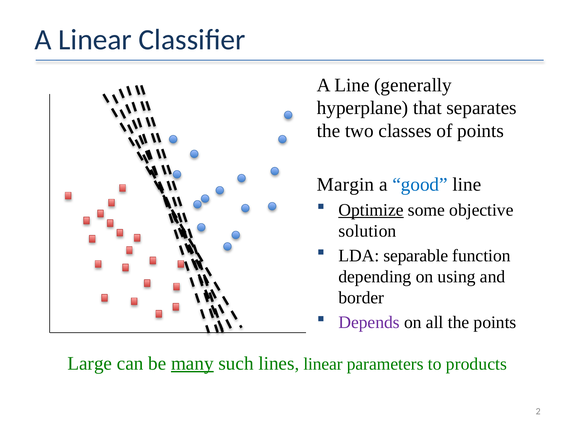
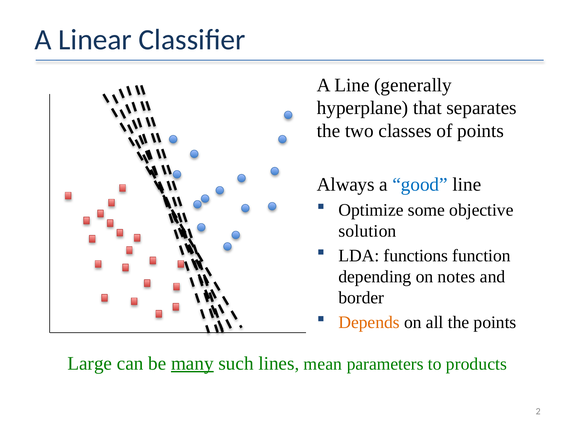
Margin: Margin -> Always (346, 185)
Optimize underline: present -> none (371, 210)
separable: separable -> functions (416, 256)
using: using -> notes (457, 277)
Depends colour: purple -> orange (369, 322)
lines linear: linear -> mean (323, 364)
